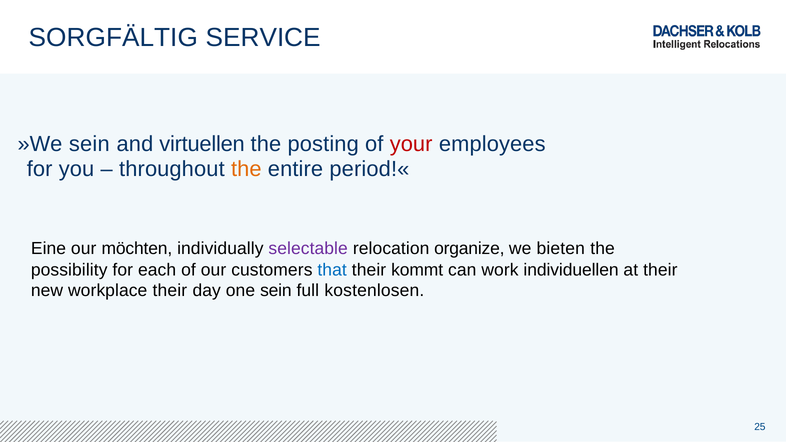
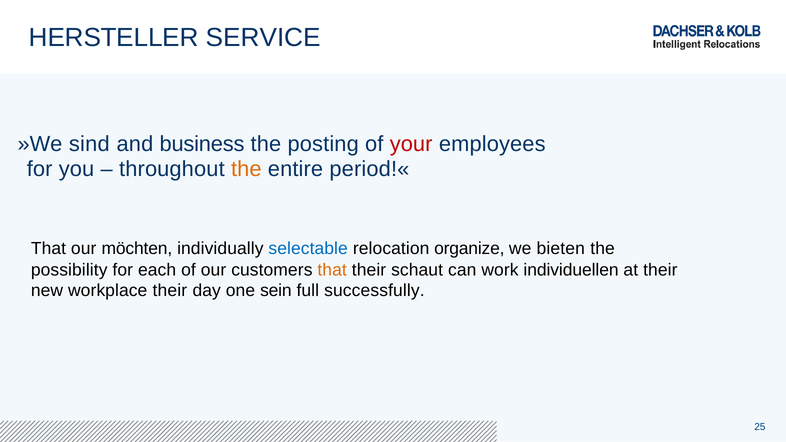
SORGFÄLTIG: SORGFÄLTIG -> HERSTELLER (114, 37)
»We sein: sein -> sind (89, 144)
virtuellen: virtuellen -> business (202, 144)
Eine: Eine -> That (48, 249)
selectable colour: purple -> blue (308, 249)
that colour: blue -> orange (332, 270)
kommt: kommt -> schaut (417, 270)
kostenlosen: kostenlosen -> successfully (374, 291)
